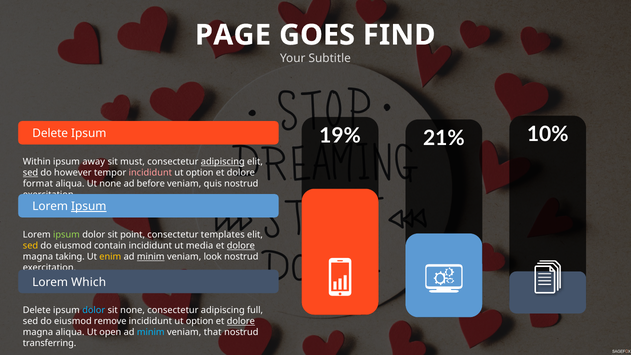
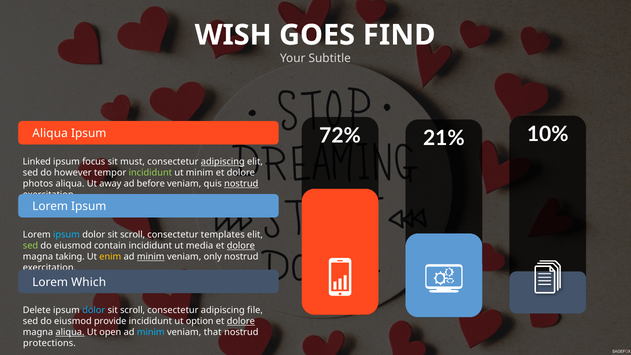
PAGE: PAGE -> WISH (233, 35)
19%: 19% -> 72% (340, 136)
Delete: Delete -> Aliqua (50, 133)
Within: Within -> Linked (37, 162)
away: away -> focus (94, 162)
sed underline: present -> none (30, 173)
incididunt colour: pink -> light green (150, 173)
option: option -> minim (200, 173)
format: format -> photos (38, 184)
Ut none: none -> away (110, 184)
nostrud underline: none -> present (241, 184)
Ipsum underline: present -> none (89, 206)
ipsum colour: light green -> light blue (66, 235)
point: point -> scroll (133, 235)
sed colour: yellow -> light green (30, 246)
look: look -> only (213, 257)
none: none -> scroll (133, 310)
full: full -> file (255, 310)
remove: remove -> provide (110, 321)
aliqua underline: none -> present (70, 332)
transferring: transferring -> protections (49, 343)
